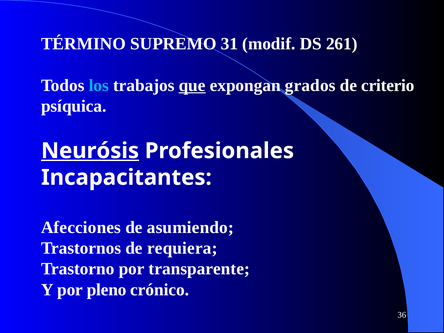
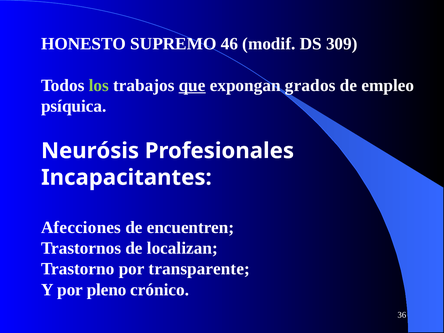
TÉRMINO: TÉRMINO -> HONESTO (84, 44)
31: 31 -> 46 (229, 44)
261: 261 -> 309 (342, 44)
los colour: light blue -> light green (99, 85)
criterio: criterio -> empleo (388, 85)
Neurósis underline: present -> none (90, 151)
asumiendo: asumiendo -> encuentren (190, 227)
requiera: requiera -> localizan (182, 248)
